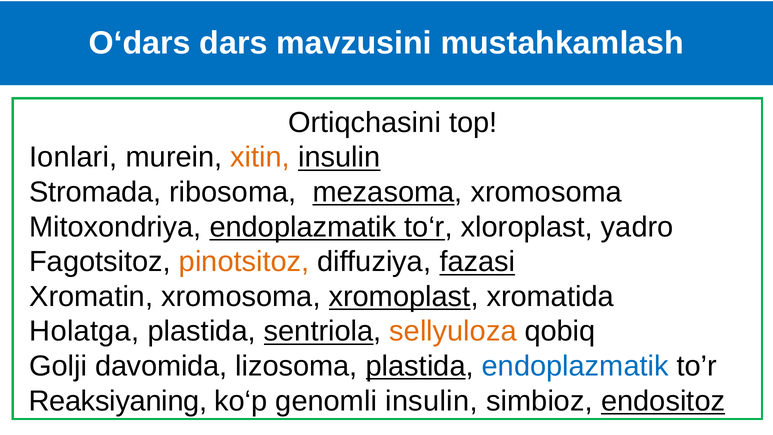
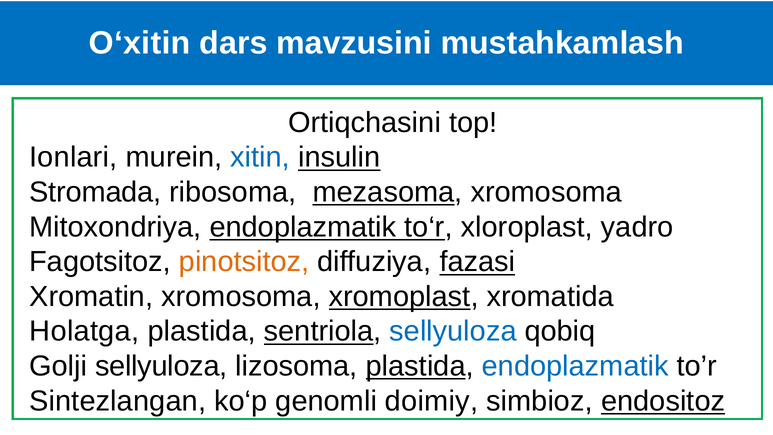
O‘dars: O‘dars -> O‘xitin (140, 43)
xitin colour: orange -> blue (260, 157)
sellyuloza colour: orange -> blue (453, 331)
Golji davomida: davomida -> sellyuloza (161, 366)
Reaksiyaning: Reaksiyaning -> Sintezlangan (118, 401)
genomli insulin: insulin -> doimiy (432, 401)
